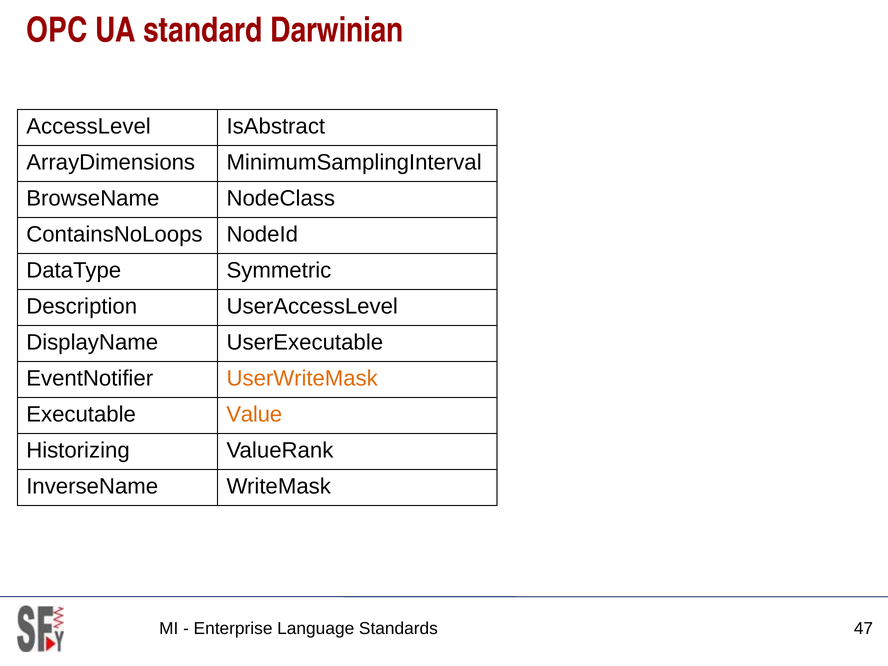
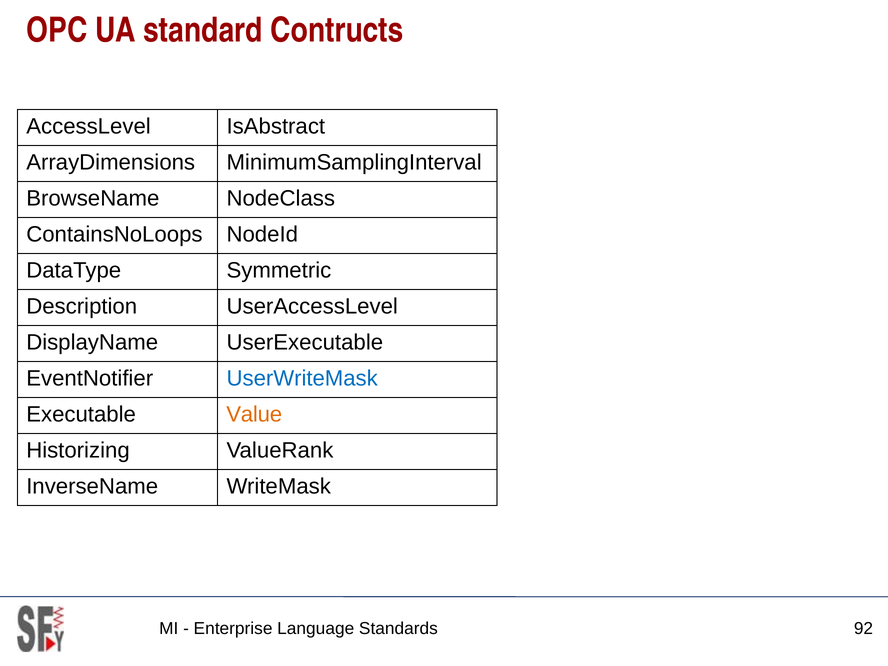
Darwinian: Darwinian -> Contructs (337, 30)
UserWriteMask colour: orange -> blue (302, 379)
47: 47 -> 92 (863, 629)
